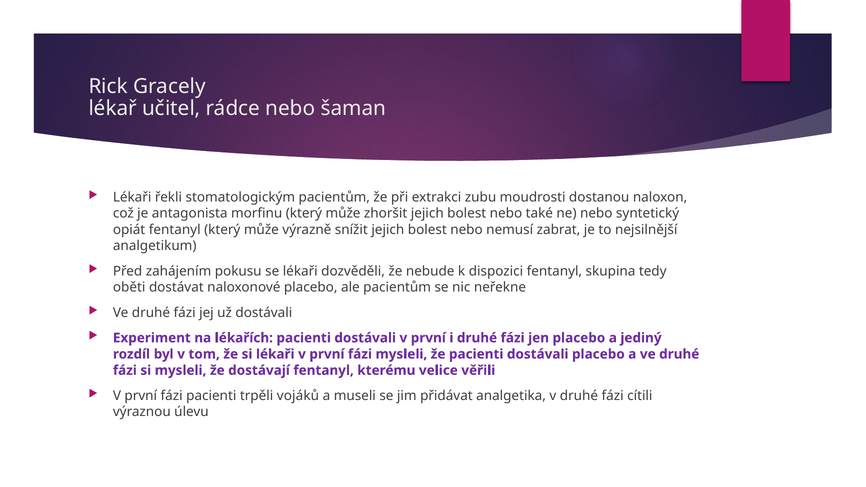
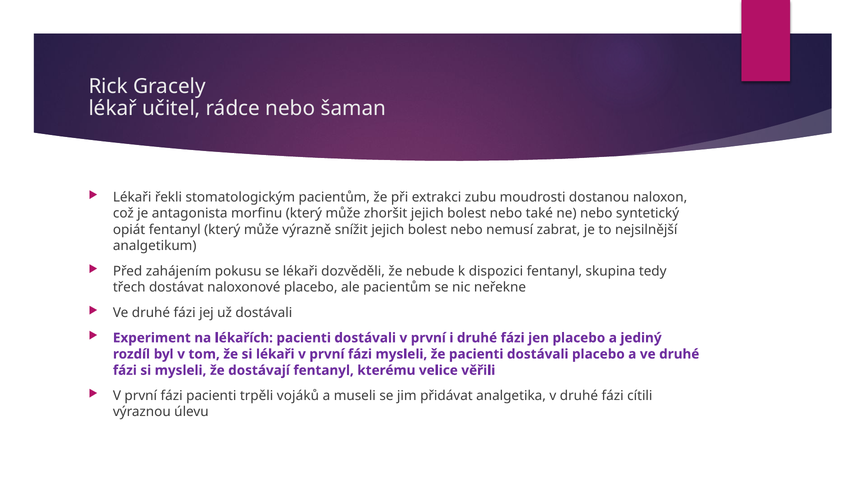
oběti: oběti -> třech (129, 287)
